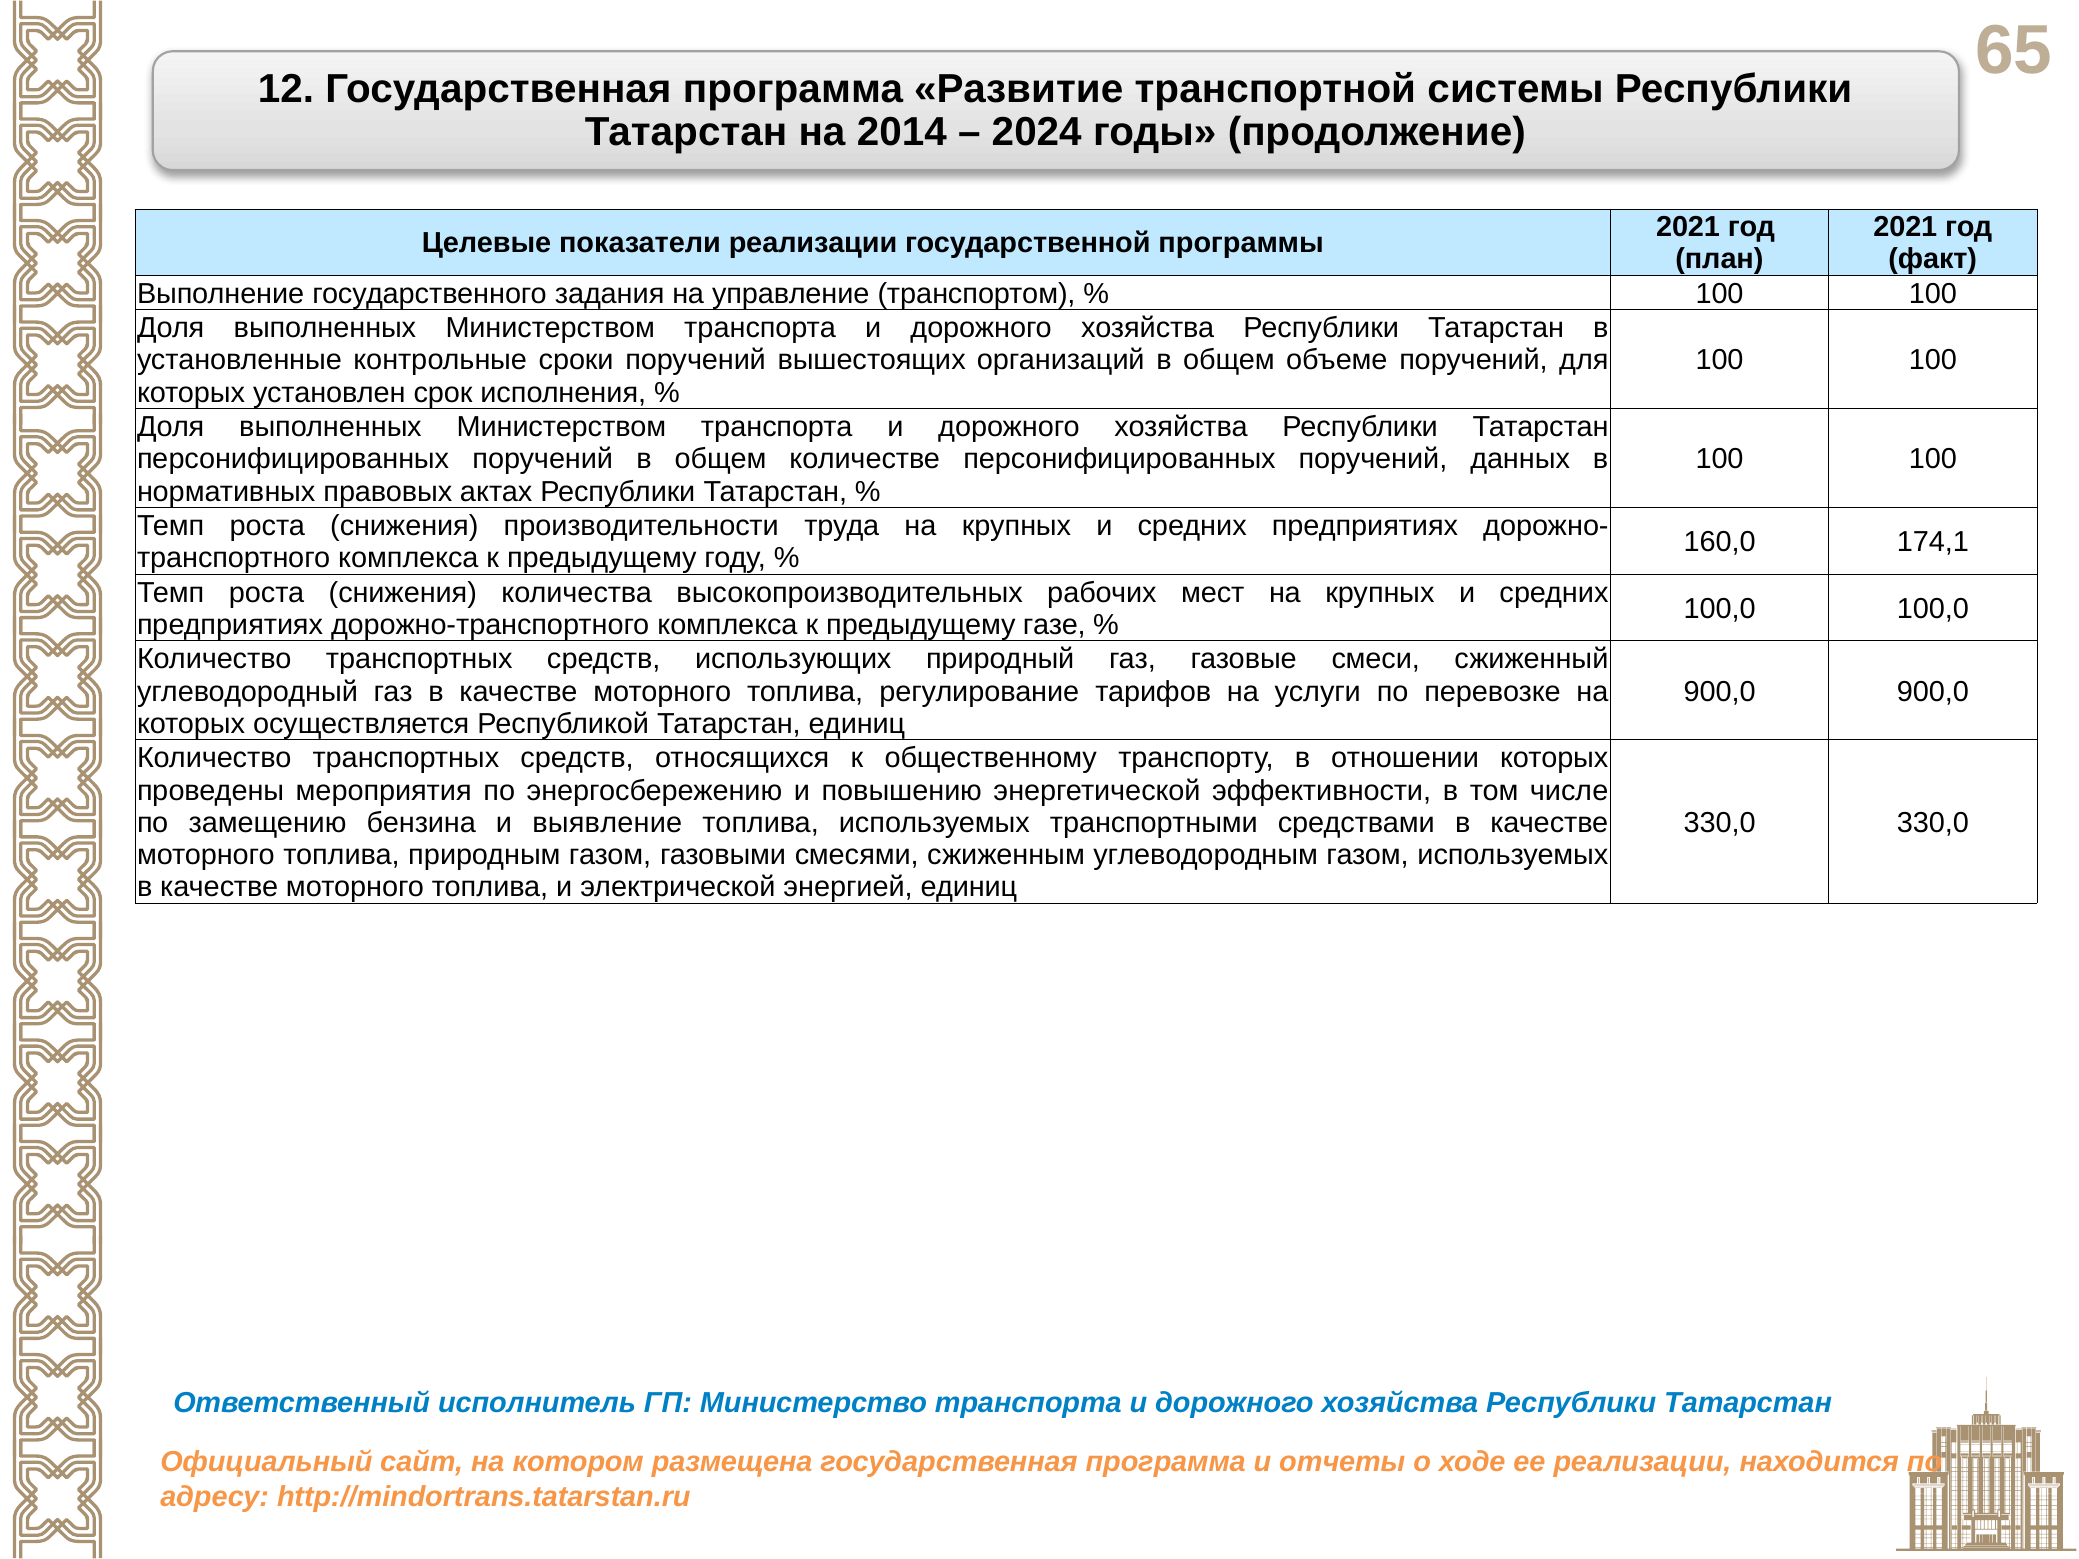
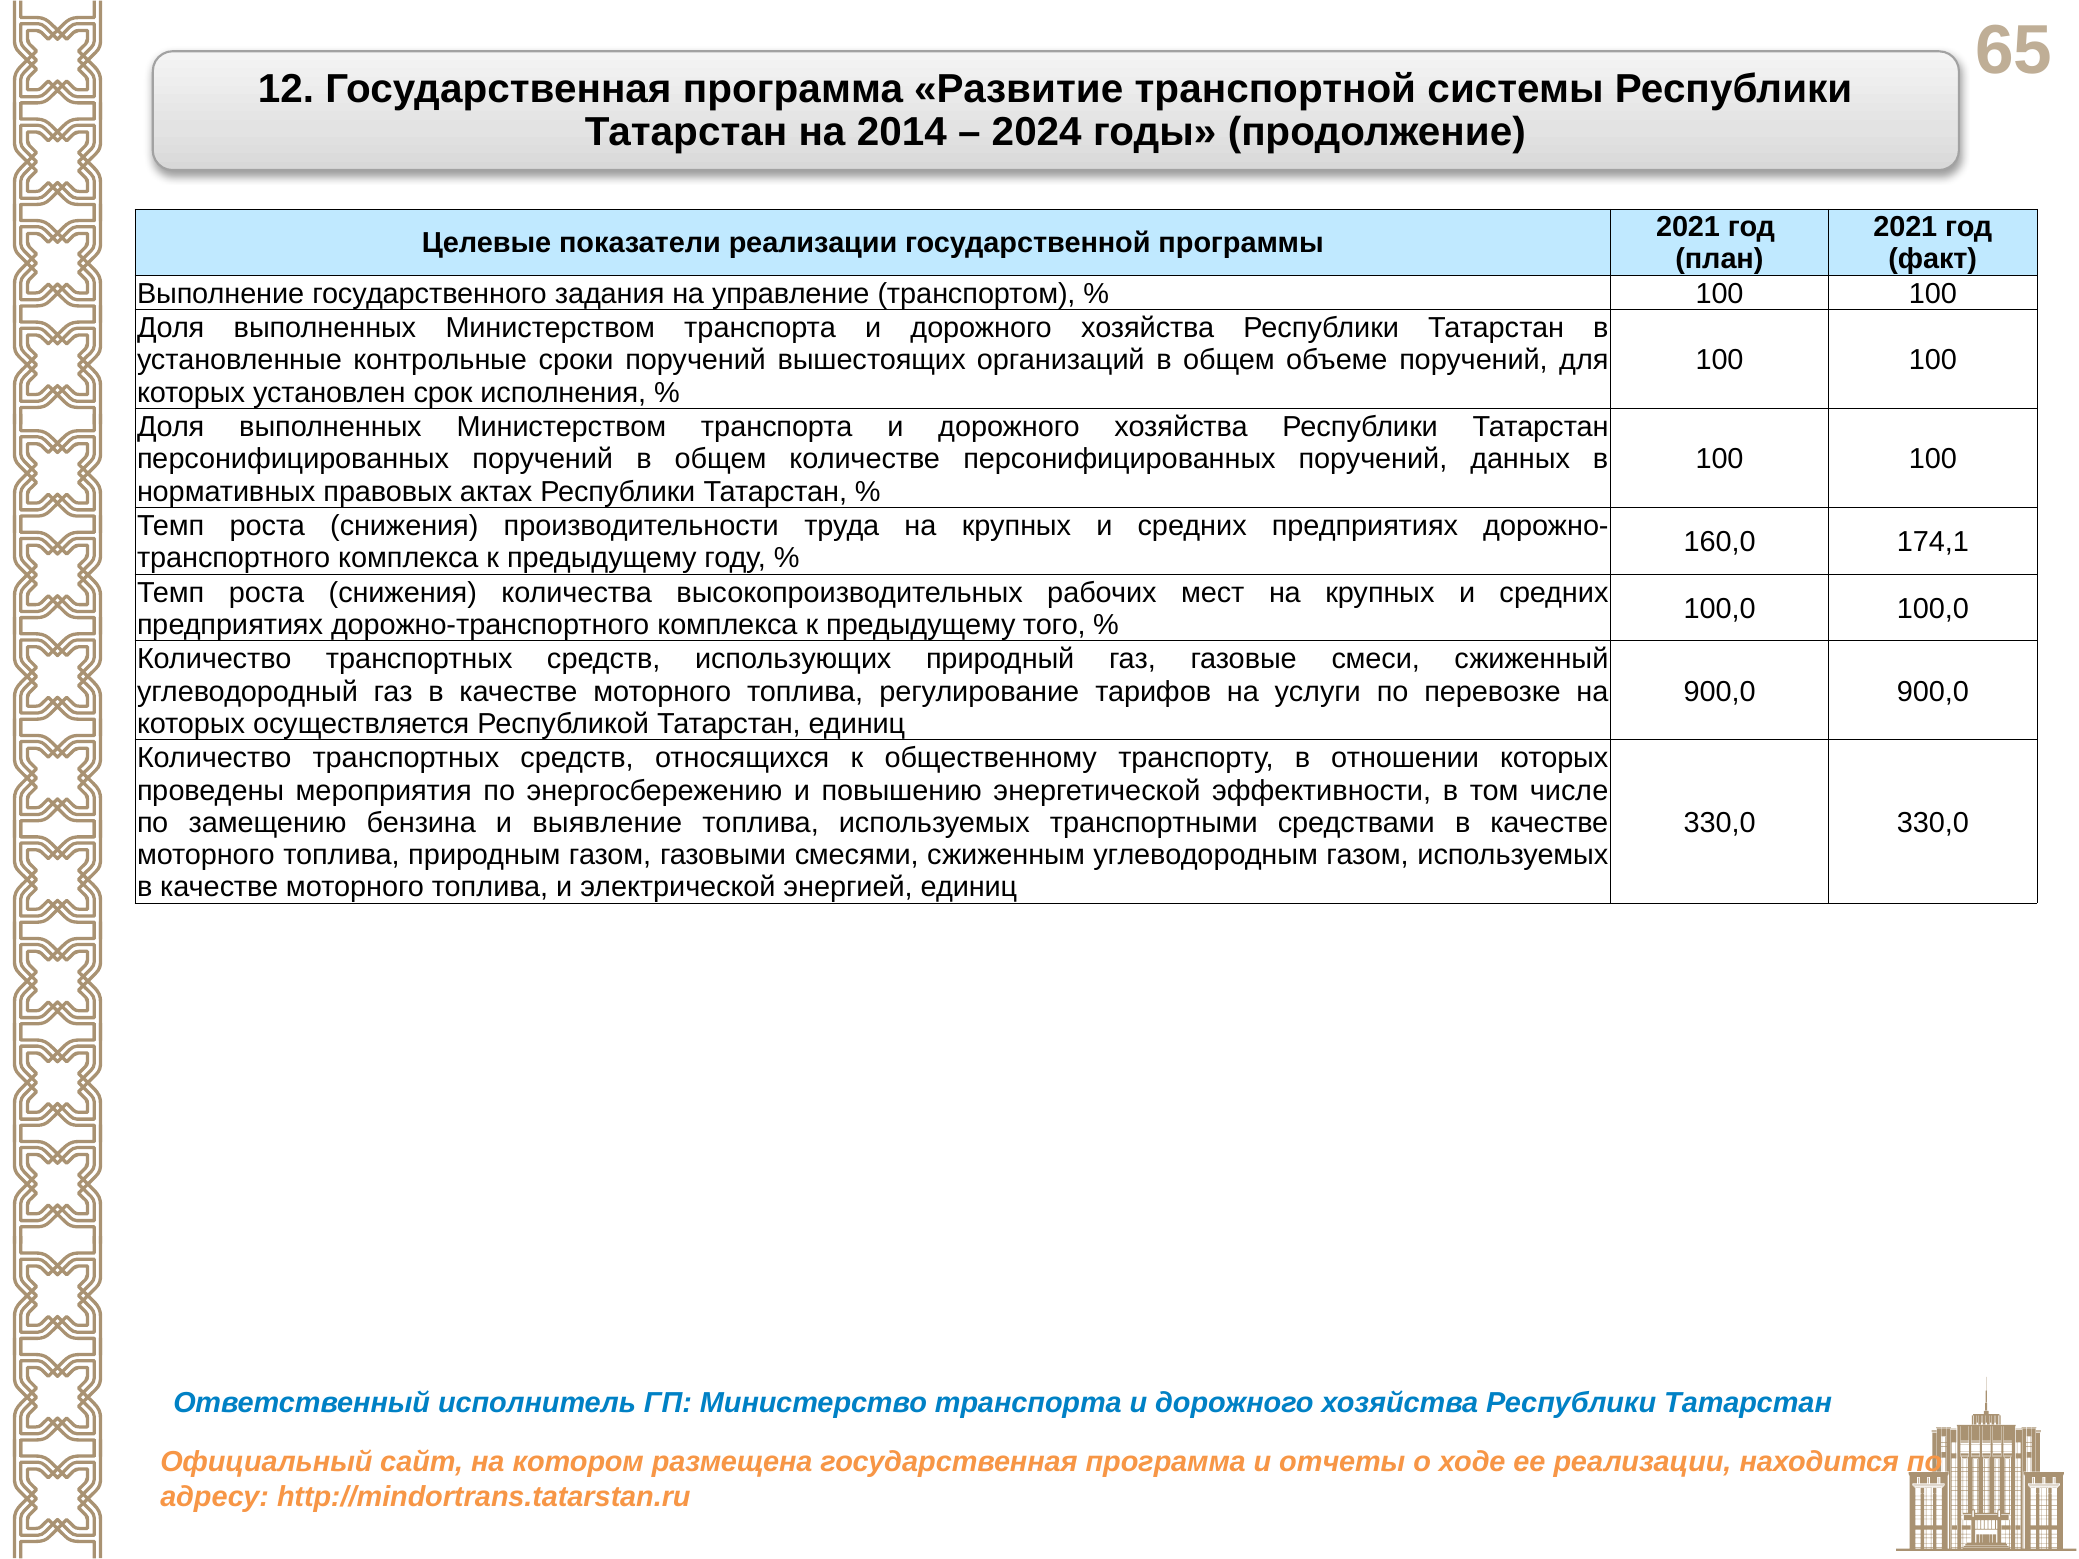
газе: газе -> того (1054, 625)
